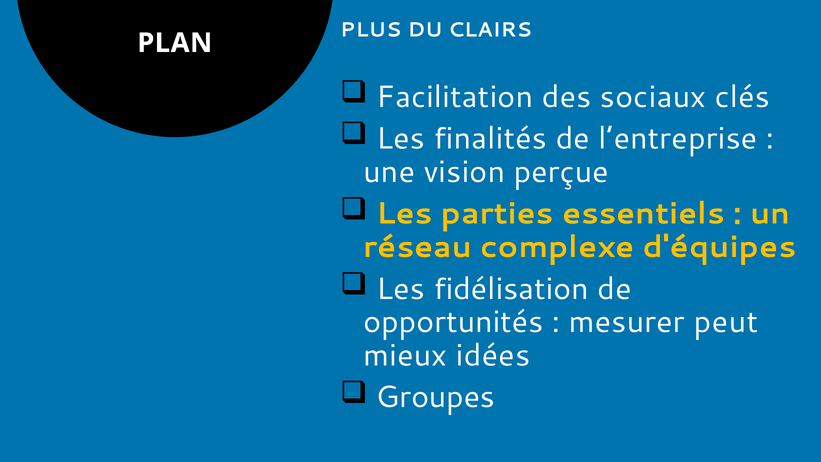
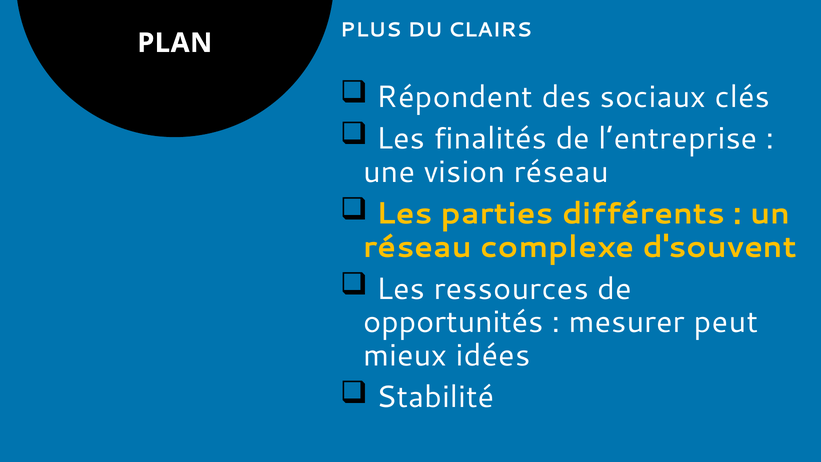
Facilitation: Facilitation -> Répondent (455, 97)
vision perçue: perçue -> réseau (561, 172)
essentiels: essentiels -> différents (643, 214)
d'équipes: d'équipes -> d'souvent (720, 247)
fidélisation: fidélisation -> ressources (511, 289)
Groupes: Groupes -> Stabilité (435, 397)
